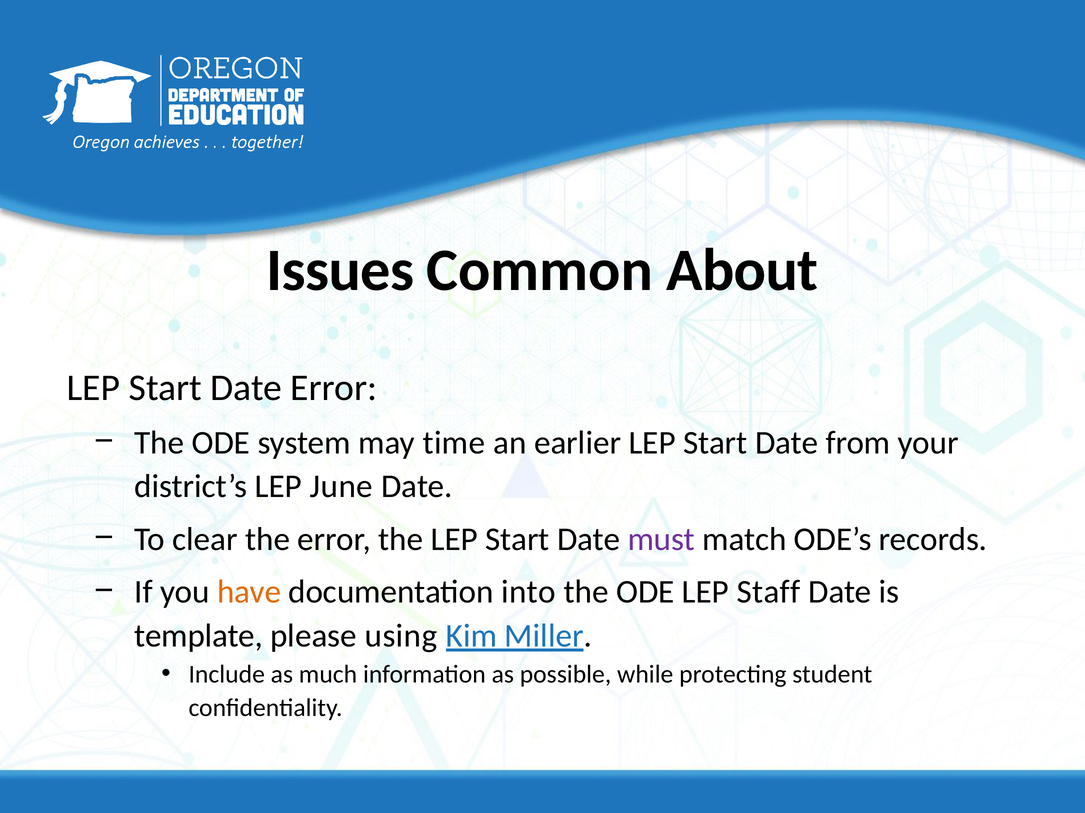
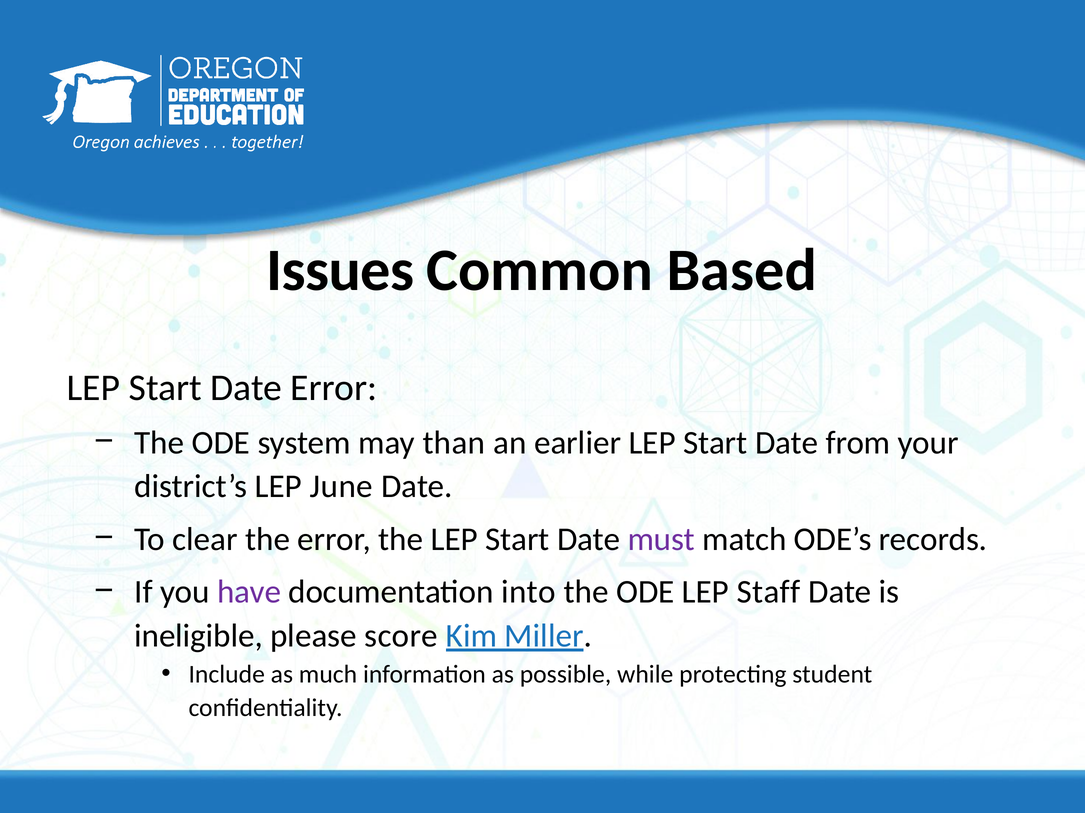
About: About -> Based (742, 271)
time: time -> than (454, 443)
have colour: orange -> purple (249, 593)
template: template -> ineligible (199, 636)
using: using -> score (401, 636)
